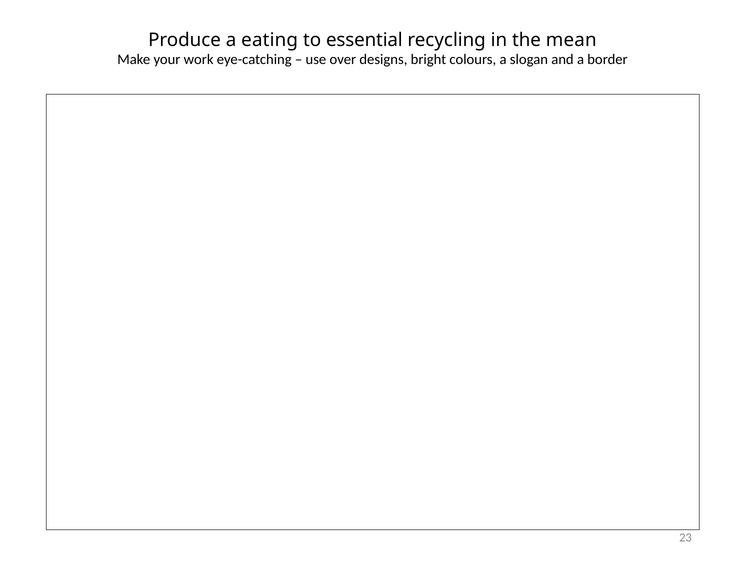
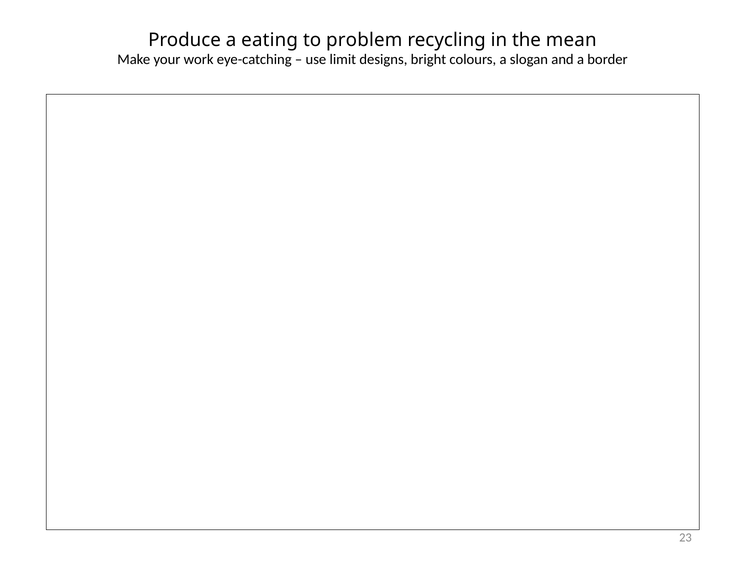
essential: essential -> problem (364, 40)
over: over -> limit (343, 60)
